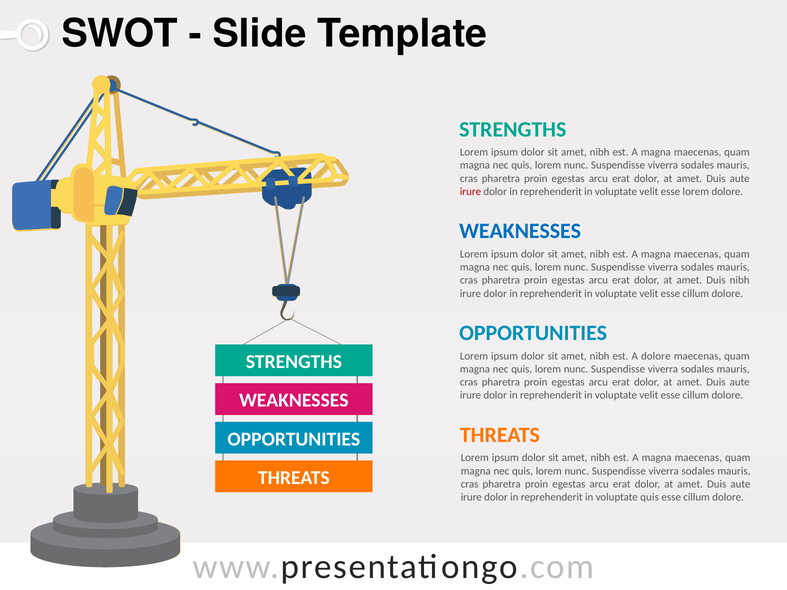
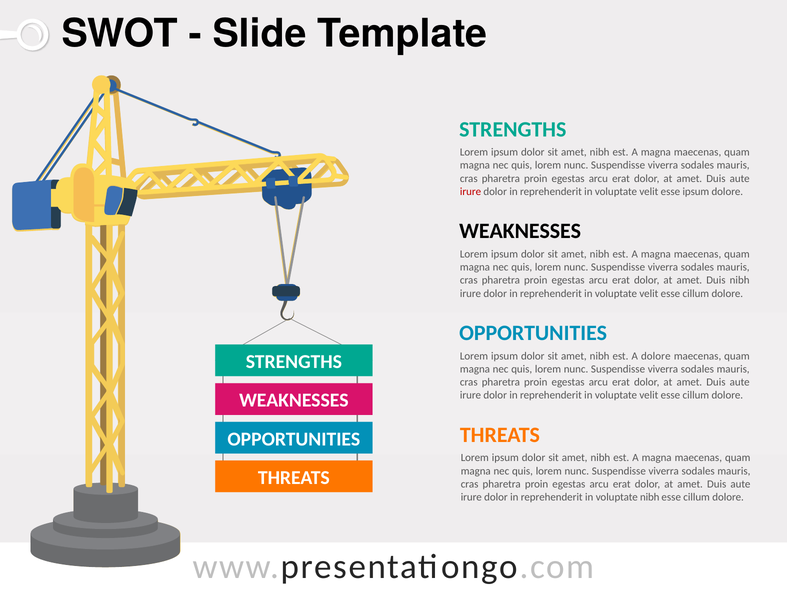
esse lorem: lorem -> ipsum (696, 192)
WEAKNESSES colour: blue -> black (520, 231)
voluptate quis: quis -> nibh (650, 497)
